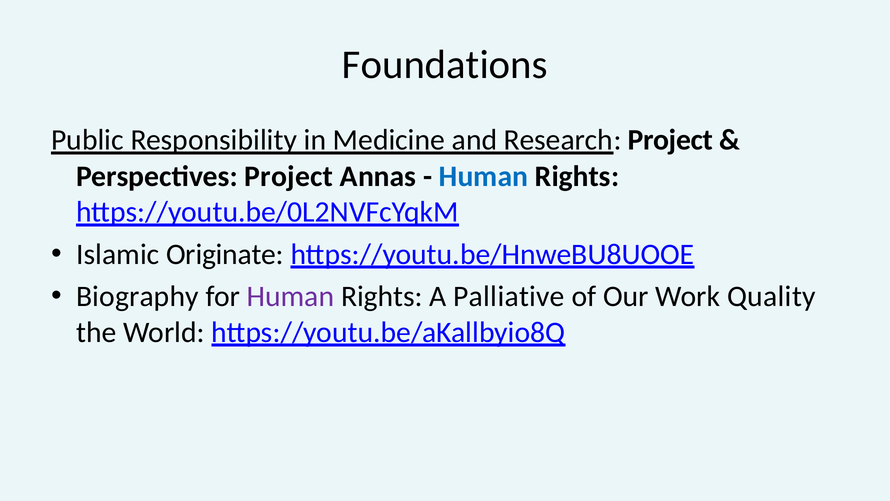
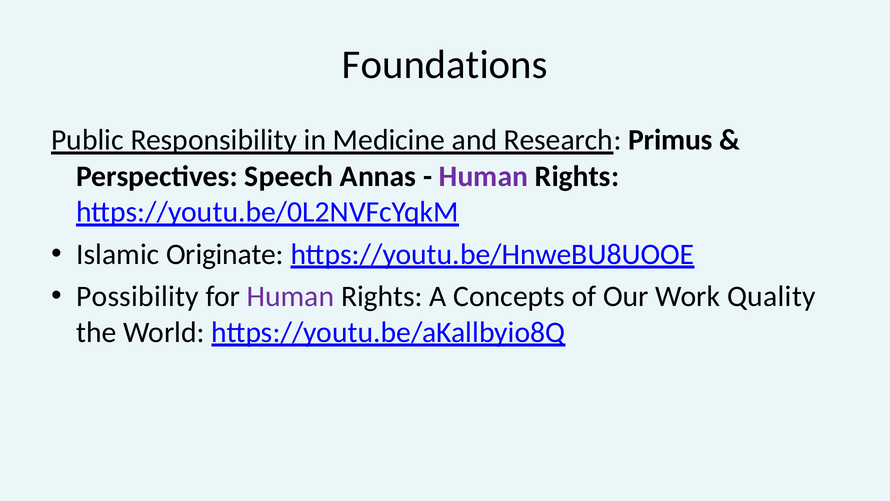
Research Project: Project -> Primus (670, 140)
Perspectives Project: Project -> Speech (289, 176)
Human colour: blue -> purple (483, 176)
Biography: Biography -> Possibility (137, 296)
Palliative: Palliative -> Concepts (509, 296)
